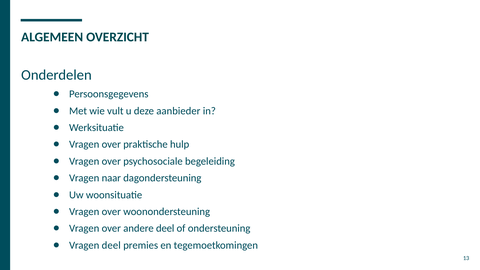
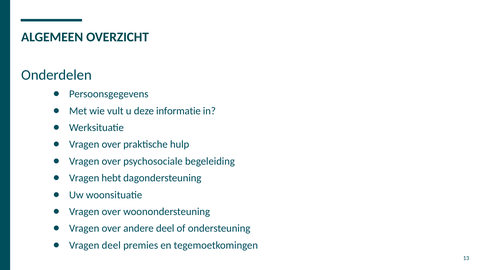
aanbieder: aanbieder -> informatie (178, 111)
naar: naar -> hebt (111, 178)
